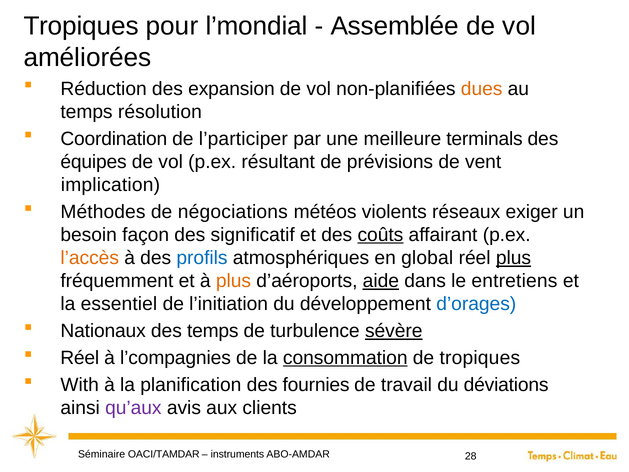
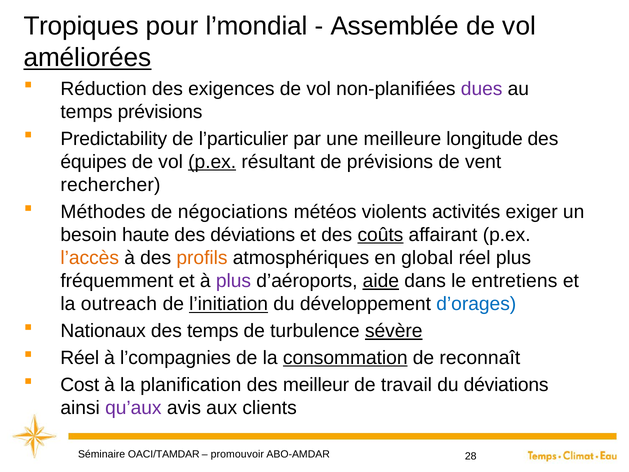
améliorées underline: none -> present (88, 58)
expansion: expansion -> exigences (231, 89)
dues colour: orange -> purple (482, 89)
temps résolution: résolution -> prévisions (160, 112)
Coordination: Coordination -> Predictability (114, 139)
l’participer: l’participer -> l’particulier (244, 139)
terminals: terminals -> longitude (485, 139)
p.ex underline: none -> present (212, 162)
implication: implication -> rechercher (110, 185)
réseaux: réseaux -> activités (466, 212)
façon: façon -> haute (146, 235)
des significatif: significatif -> déviations (253, 235)
profils colour: blue -> orange (202, 258)
plus underline: present -> none (513, 258)
plus colour: orange -> purple (233, 281)
essentiel: essentiel -> outreach (119, 304)
l’initiation underline: none -> present (229, 304)
de tropiques: tropiques -> reconnaît (480, 358)
With: With -> Cost (80, 385)
fournies: fournies -> meilleur (316, 385)
instruments: instruments -> promouvoir (237, 454)
